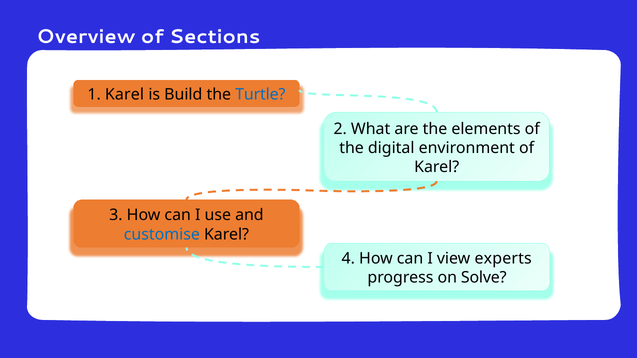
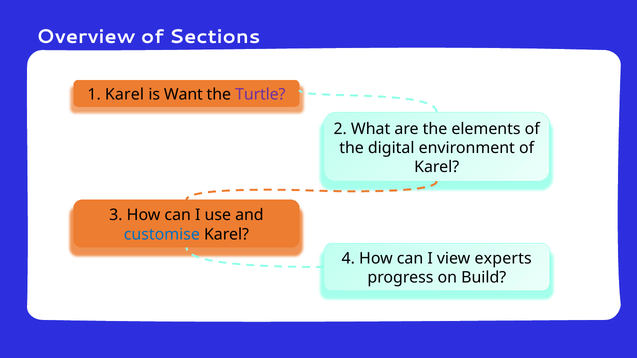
Build: Build -> Want (183, 94)
Turtle colour: blue -> purple (260, 94)
Solve: Solve -> Build (484, 278)
